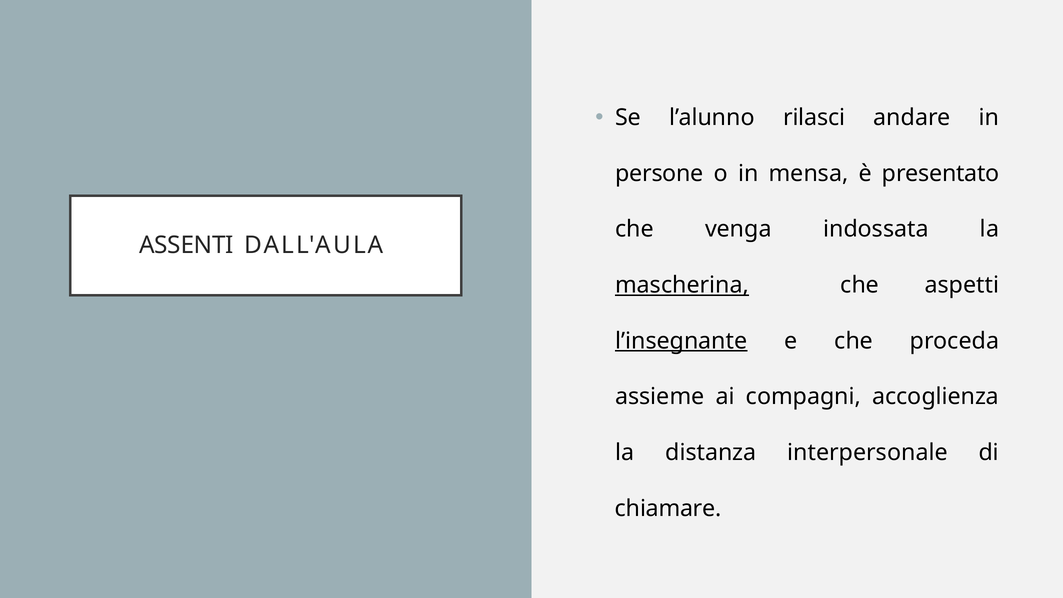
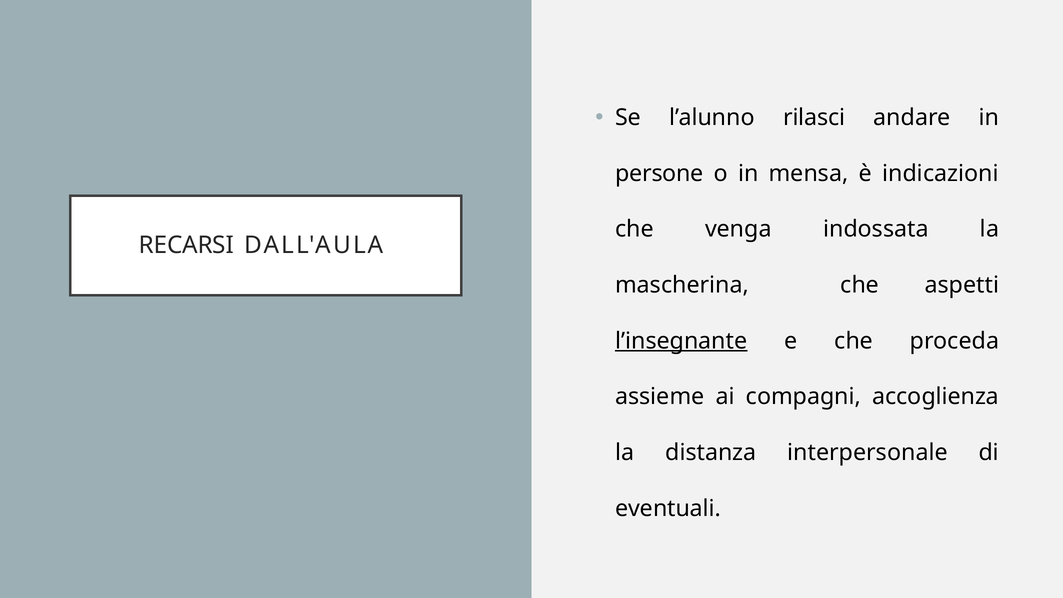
presentato: presentato -> indicazioni (941, 173)
ASSENTI: ASSENTI -> RECARSI (186, 245)
mascherina underline: present -> none (682, 285)
chiamare: chiamare -> eventuali (668, 508)
